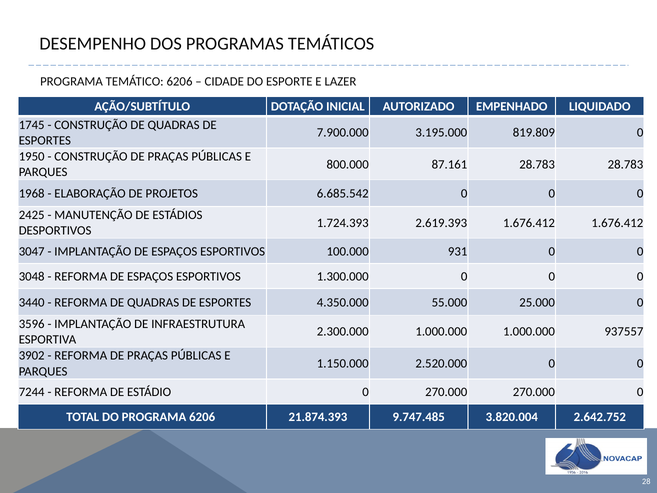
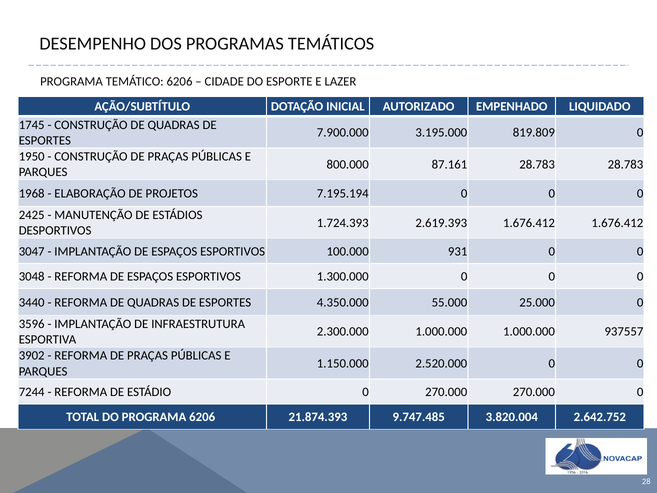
6.685.542: 6.685.542 -> 7.195.194 (343, 194)
